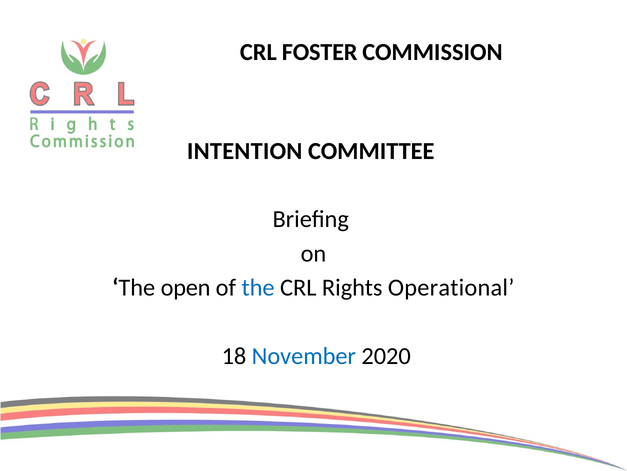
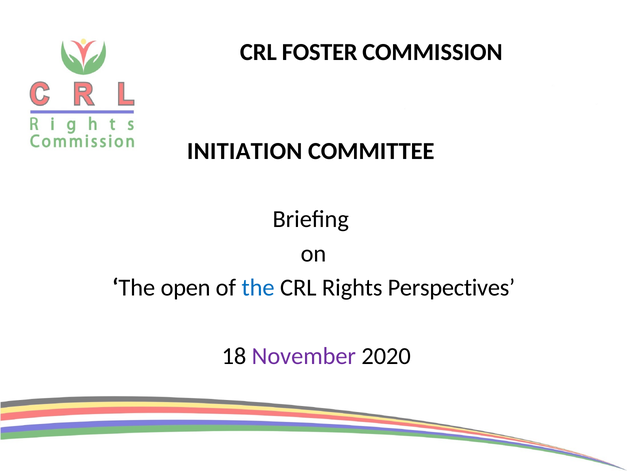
INTENTION: INTENTION -> INITIATION (245, 151)
Operational: Operational -> Perspectives (451, 287)
November colour: blue -> purple (304, 355)
